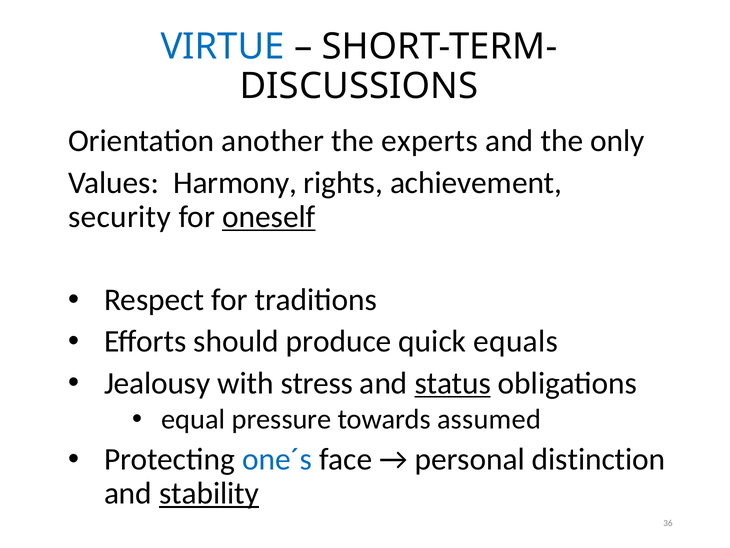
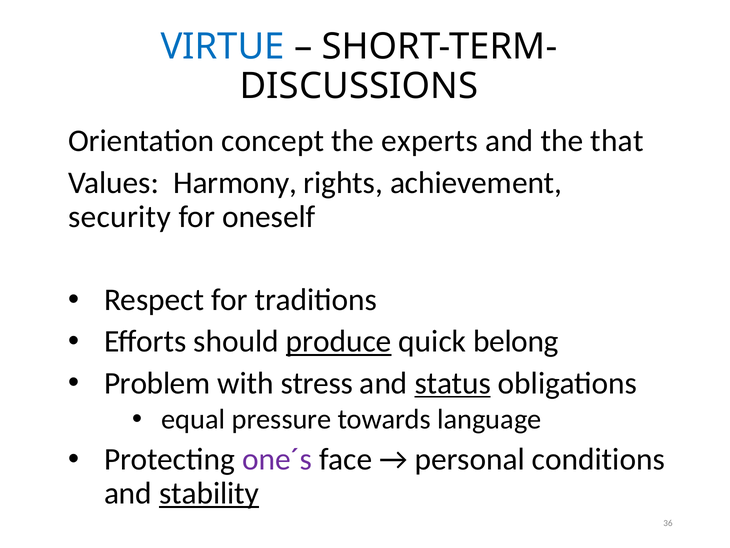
another: another -> concept (273, 141)
only: only -> that (617, 141)
oneself underline: present -> none (269, 217)
produce underline: none -> present (339, 341)
equals: equals -> belong (516, 341)
Jealousy: Jealousy -> Problem (157, 383)
assumed: assumed -> language (489, 419)
one´s colour: blue -> purple (277, 459)
distinction: distinction -> conditions (598, 459)
